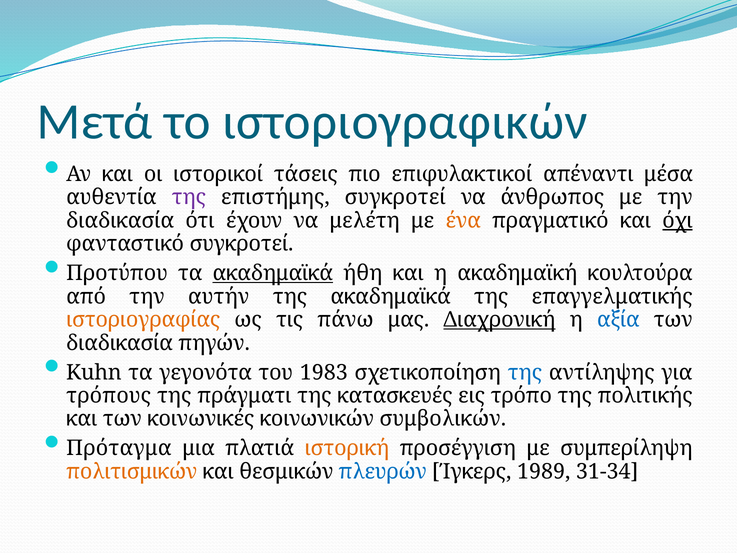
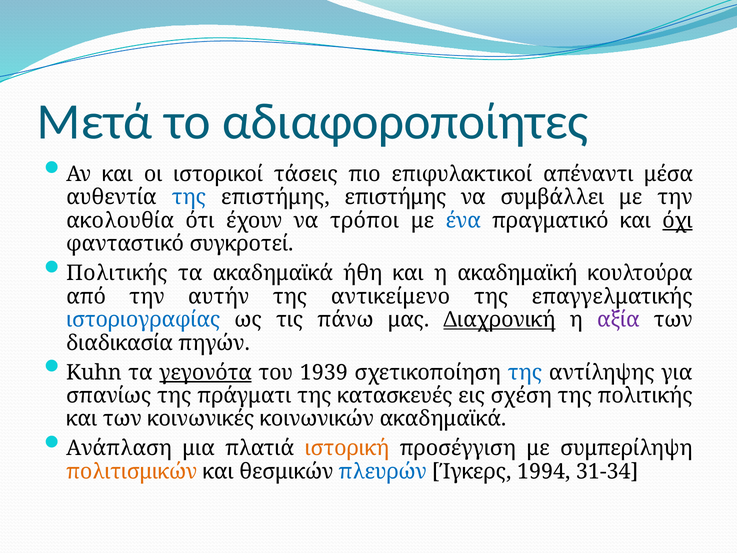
ιστοριογραφικών: ιστοριογραφικών -> αδιαφοροποίητες (405, 122)
της colour: purple -> blue (189, 197)
επιστήμης συγκροτεί: συγκροτεί -> επιστήμης (395, 197)
άνθρωπος: άνθρωπος -> συμβάλλει (552, 197)
διαδικασία: διαδικασία -> ακολουθία (120, 220)
μελέτη: μελέτη -> τρόποι (364, 220)
ένα colour: orange -> blue (463, 220)
Προτύπου: Προτύπου -> Πολιτικής (117, 273)
ακαδημαϊκά underline: present -> none (273, 273)
της ακαδημαϊκά: ακαδημαϊκά -> αντικείμενο (390, 296)
ιστοριογραφίας colour: orange -> blue (143, 320)
αξία colour: blue -> purple (618, 320)
γεγονότα underline: none -> present (206, 372)
1983: 1983 -> 1939 (324, 372)
τρόπους: τρόπους -> σπανίως (109, 395)
τρόπο: τρόπο -> σχέση (521, 395)
κοινωνικών συμβολικών: συμβολικών -> ακαδημαϊκά (443, 419)
Πρόταγμα: Πρόταγμα -> Ανάπλαση (119, 448)
1989: 1989 -> 1994 (544, 471)
